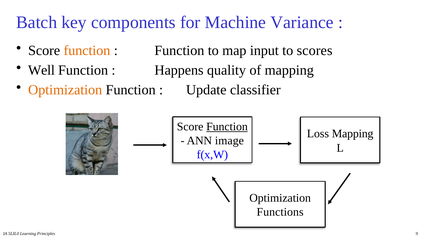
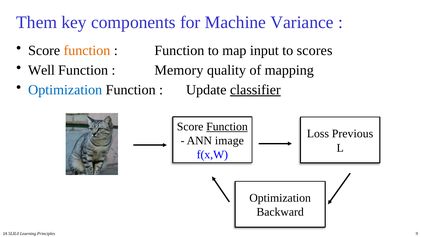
Batch: Batch -> Them (37, 22)
Happens: Happens -> Memory (179, 70)
Optimization colour: orange -> blue (65, 90)
classifier underline: none -> present (255, 90)
Loss Mapping: Mapping -> Previous (353, 134)
Functions: Functions -> Backward (280, 212)
